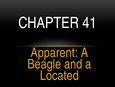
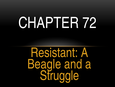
41: 41 -> 72 (89, 23)
Apparent: Apparent -> Resistant (54, 52)
Located: Located -> Struggle (59, 75)
